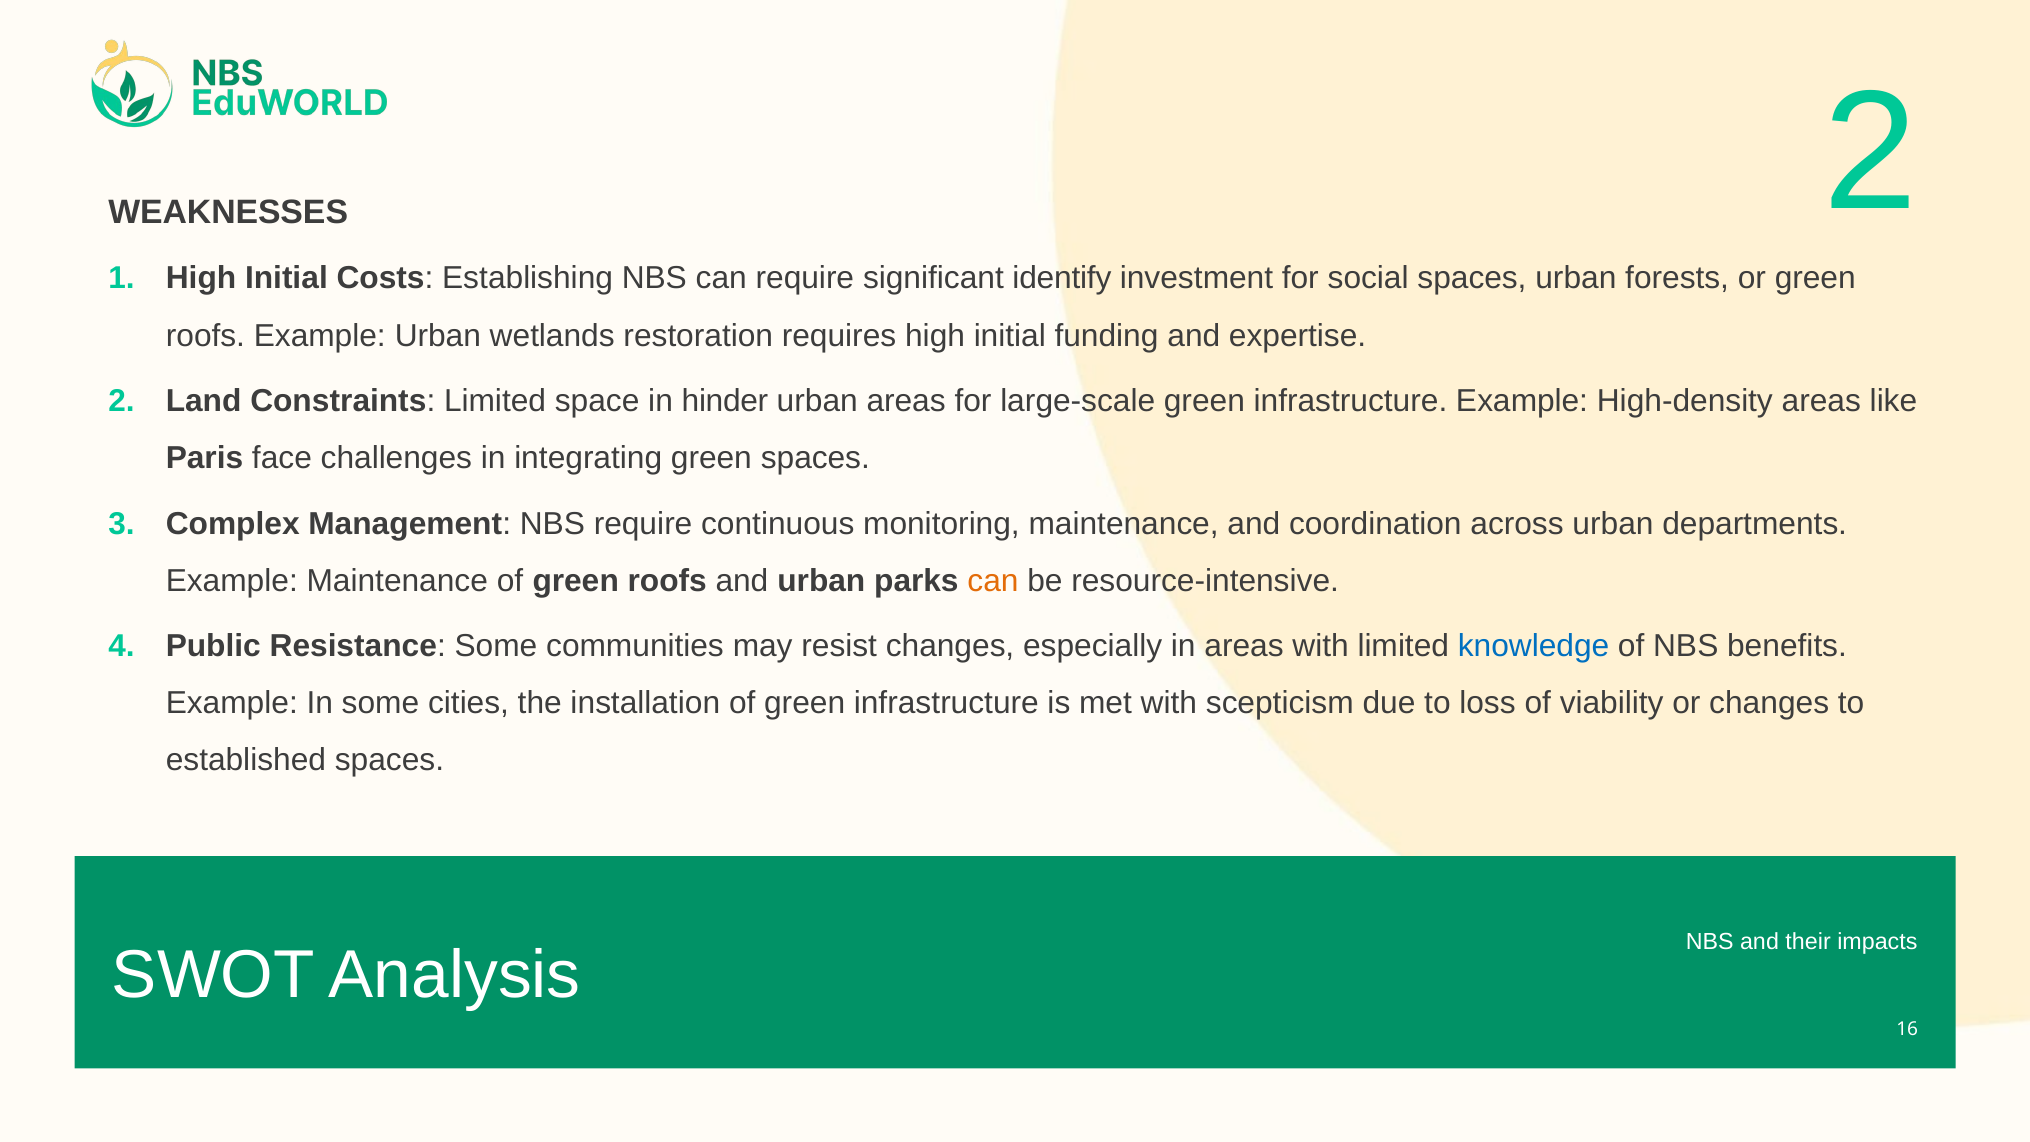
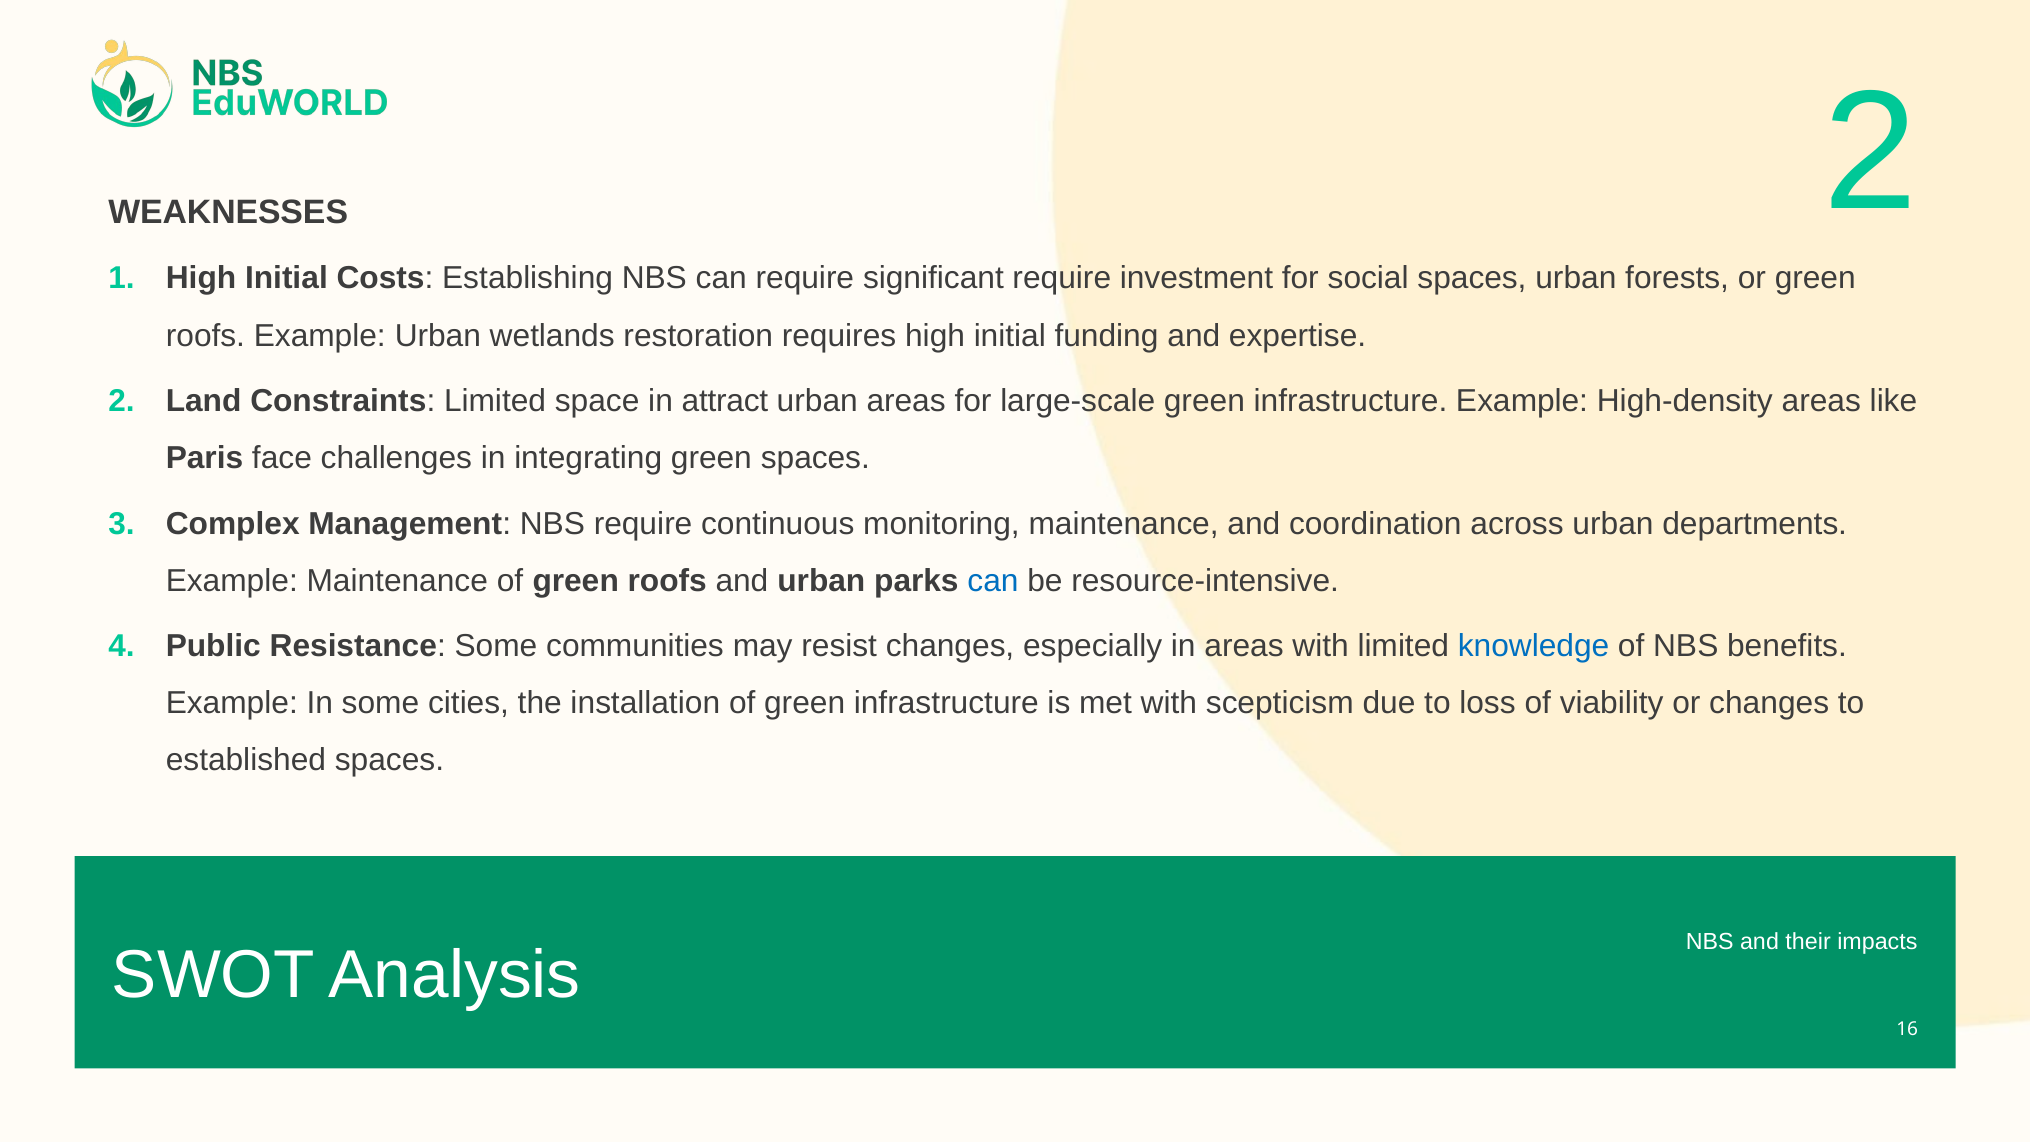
significant identify: identify -> require (1062, 278)
hinder: hinder -> attract (725, 401)
can colour: orange -> blue (993, 581)
